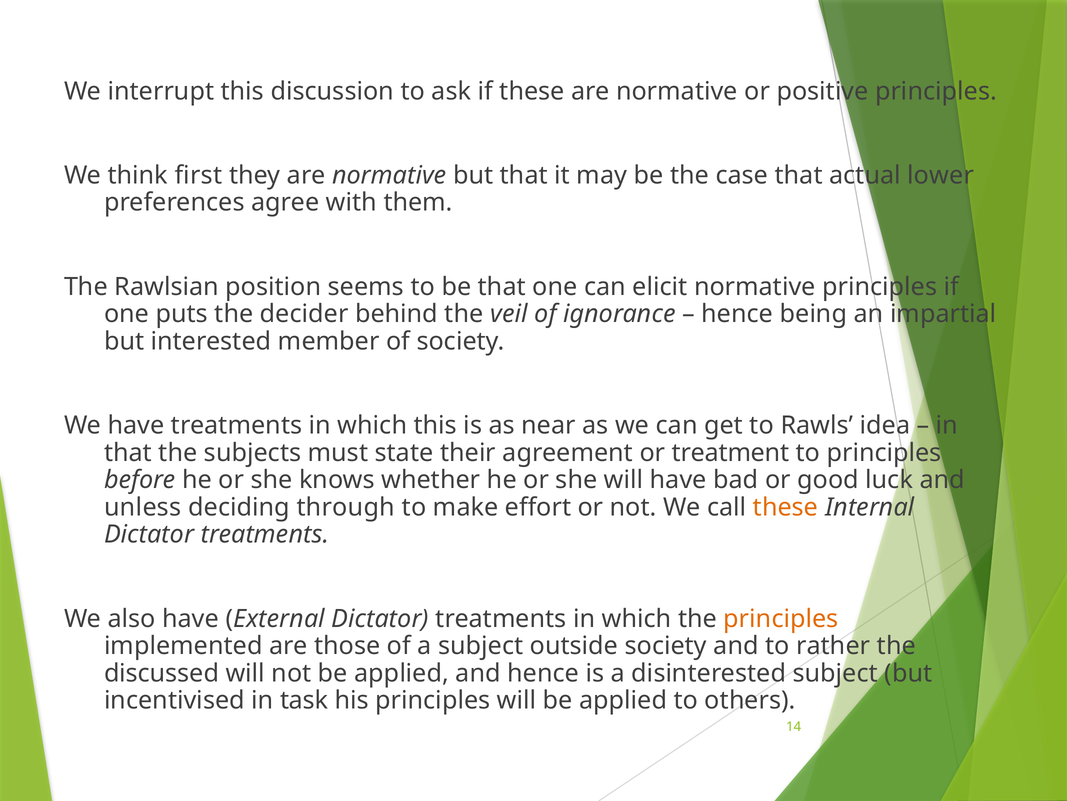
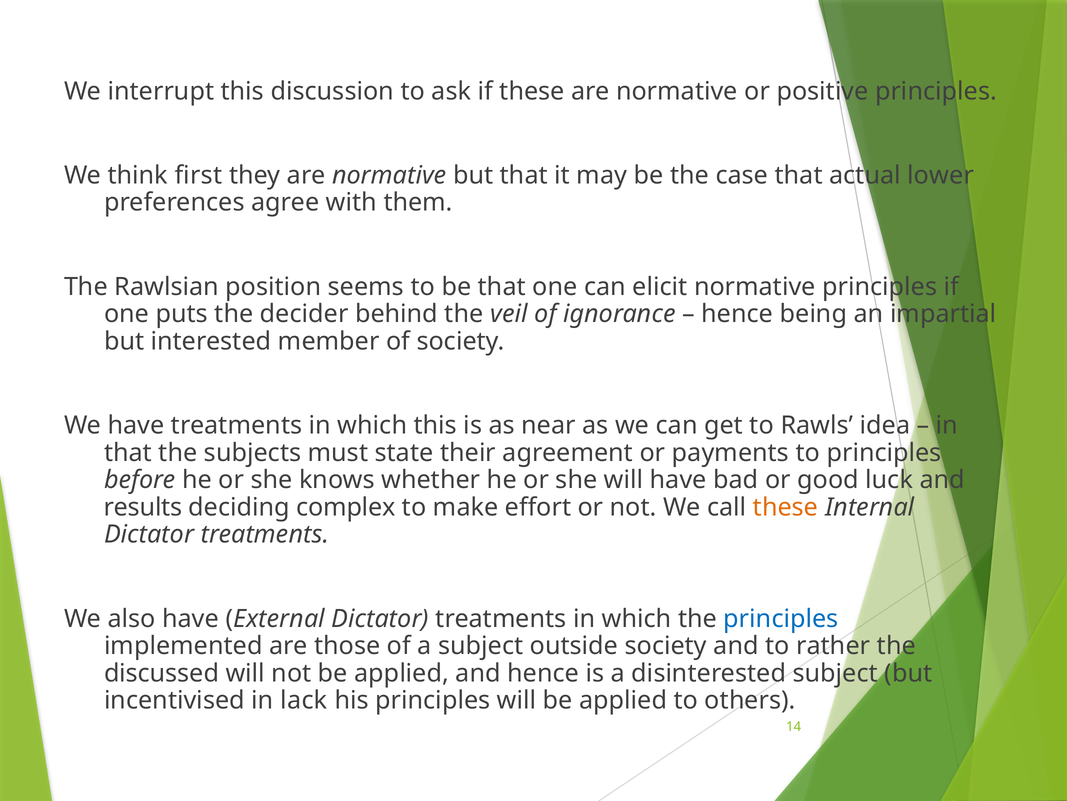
treatment: treatment -> payments (730, 452)
unless: unless -> results (143, 507)
through: through -> complex (346, 507)
principles colour: orange -> blue (781, 618)
task: task -> lack (304, 700)
